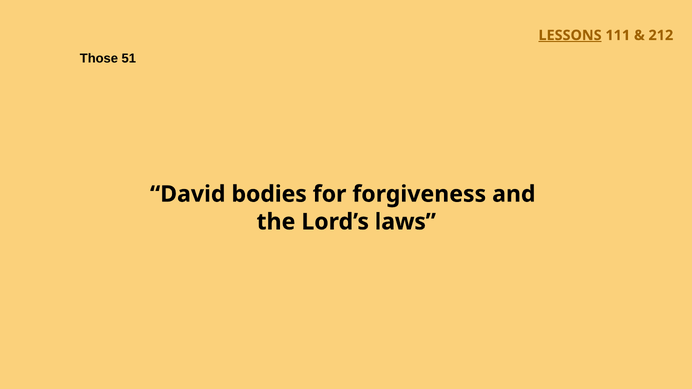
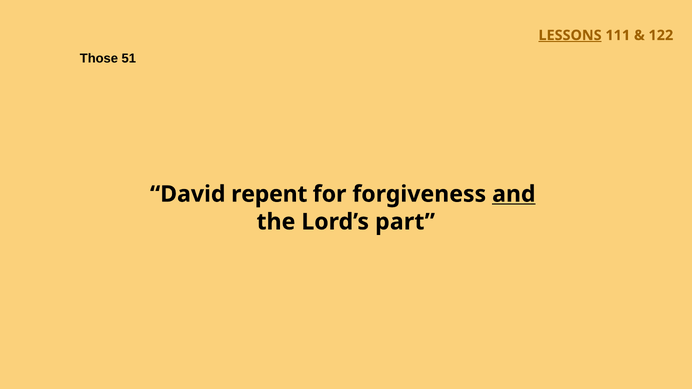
212: 212 -> 122 (661, 35)
bodies: bodies -> repent (269, 194)
and underline: none -> present (514, 194)
laws: laws -> part (405, 222)
